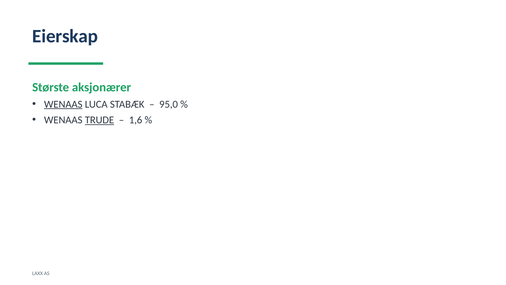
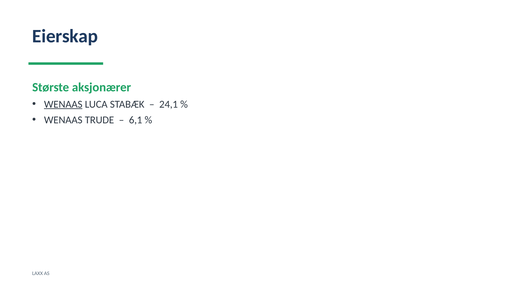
95,0: 95,0 -> 24,1 (169, 104)
TRUDE underline: present -> none (99, 120)
1,6: 1,6 -> 6,1 (136, 120)
